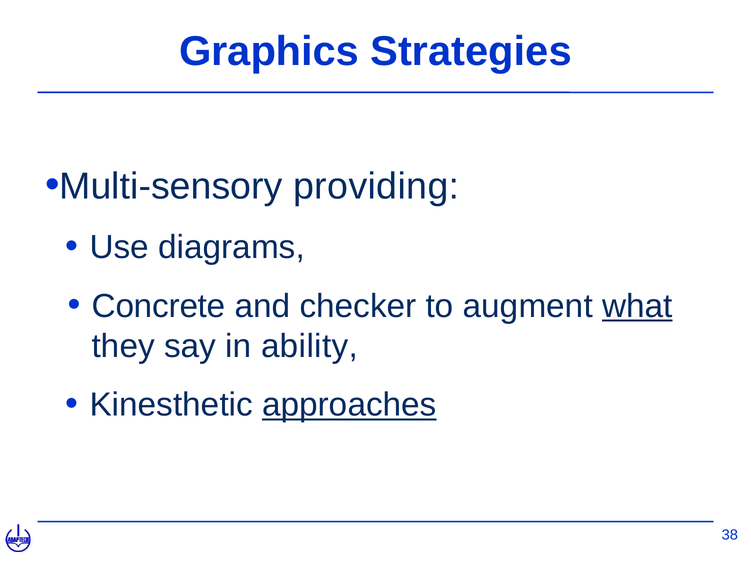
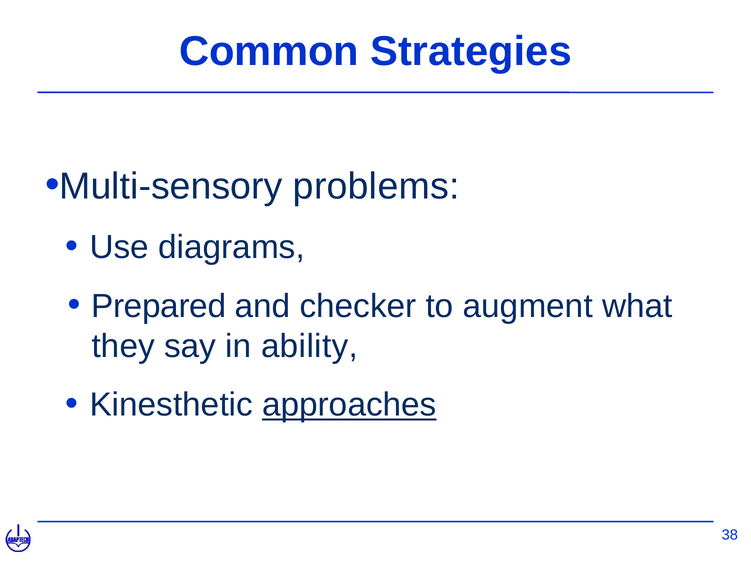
Graphics: Graphics -> Common (269, 52)
providing: providing -> problems (376, 186)
Concrete: Concrete -> Prepared (159, 306)
what underline: present -> none (637, 306)
